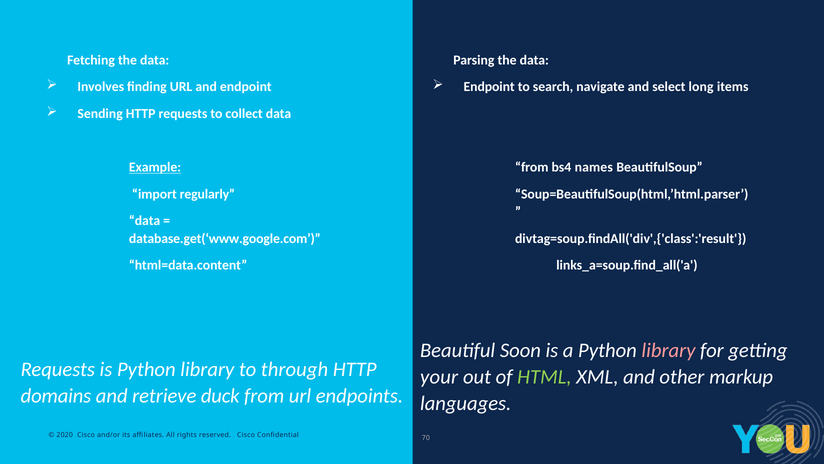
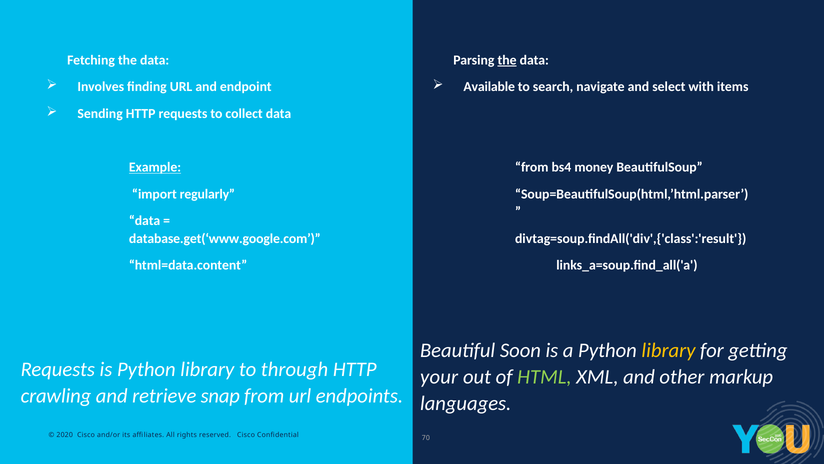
the underline: none -> present (507, 60)
Endpoint: Endpoint -> Available (489, 87)
long: long -> with (701, 87)
names: names -> money (594, 167)
library colour: pink -> yellow (668, 350)
domains: domains -> crawling (56, 395)
duck: duck -> snap (220, 395)
